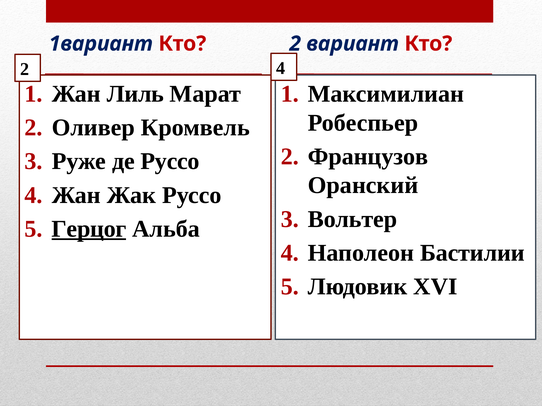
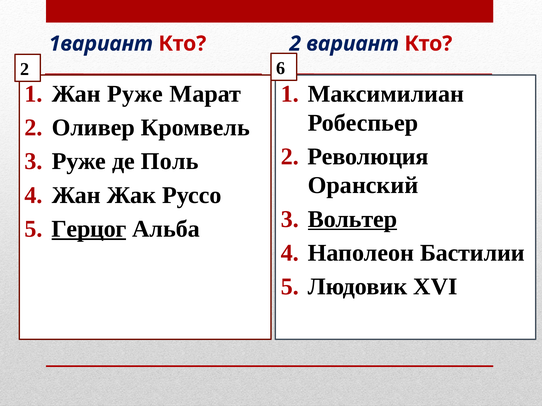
2 4: 4 -> 6 (281, 68)
Жан Лиль: Лиль -> Руже (135, 94)
Французов: Французов -> Революция (368, 157)
де Руссо: Руссо -> Поль (170, 162)
Вольтер underline: none -> present (352, 219)
